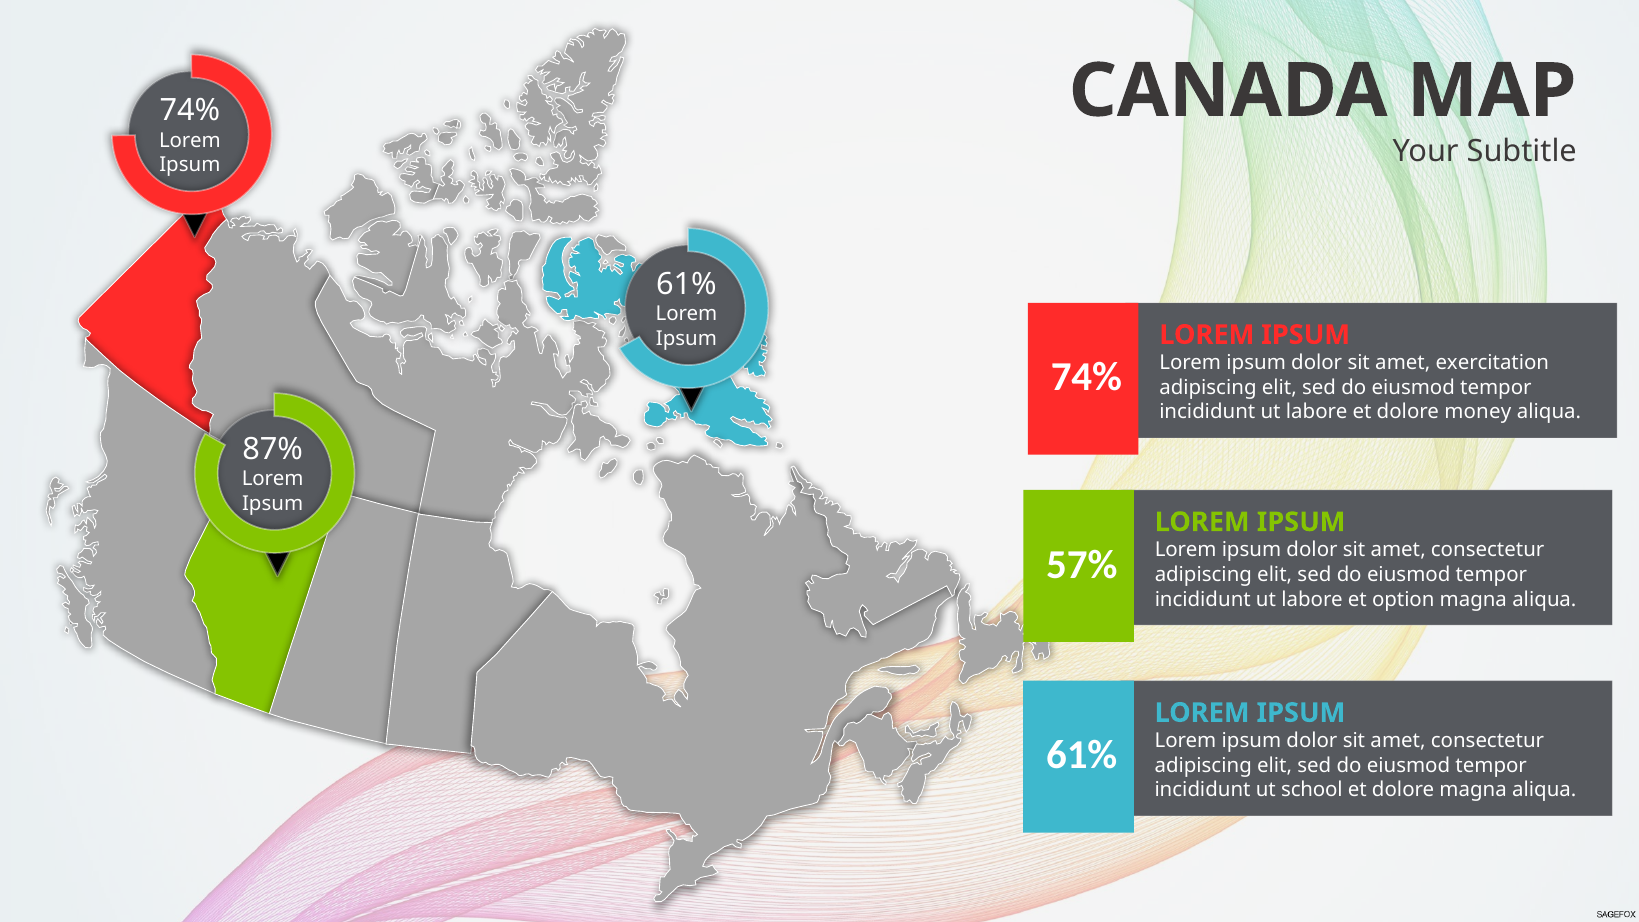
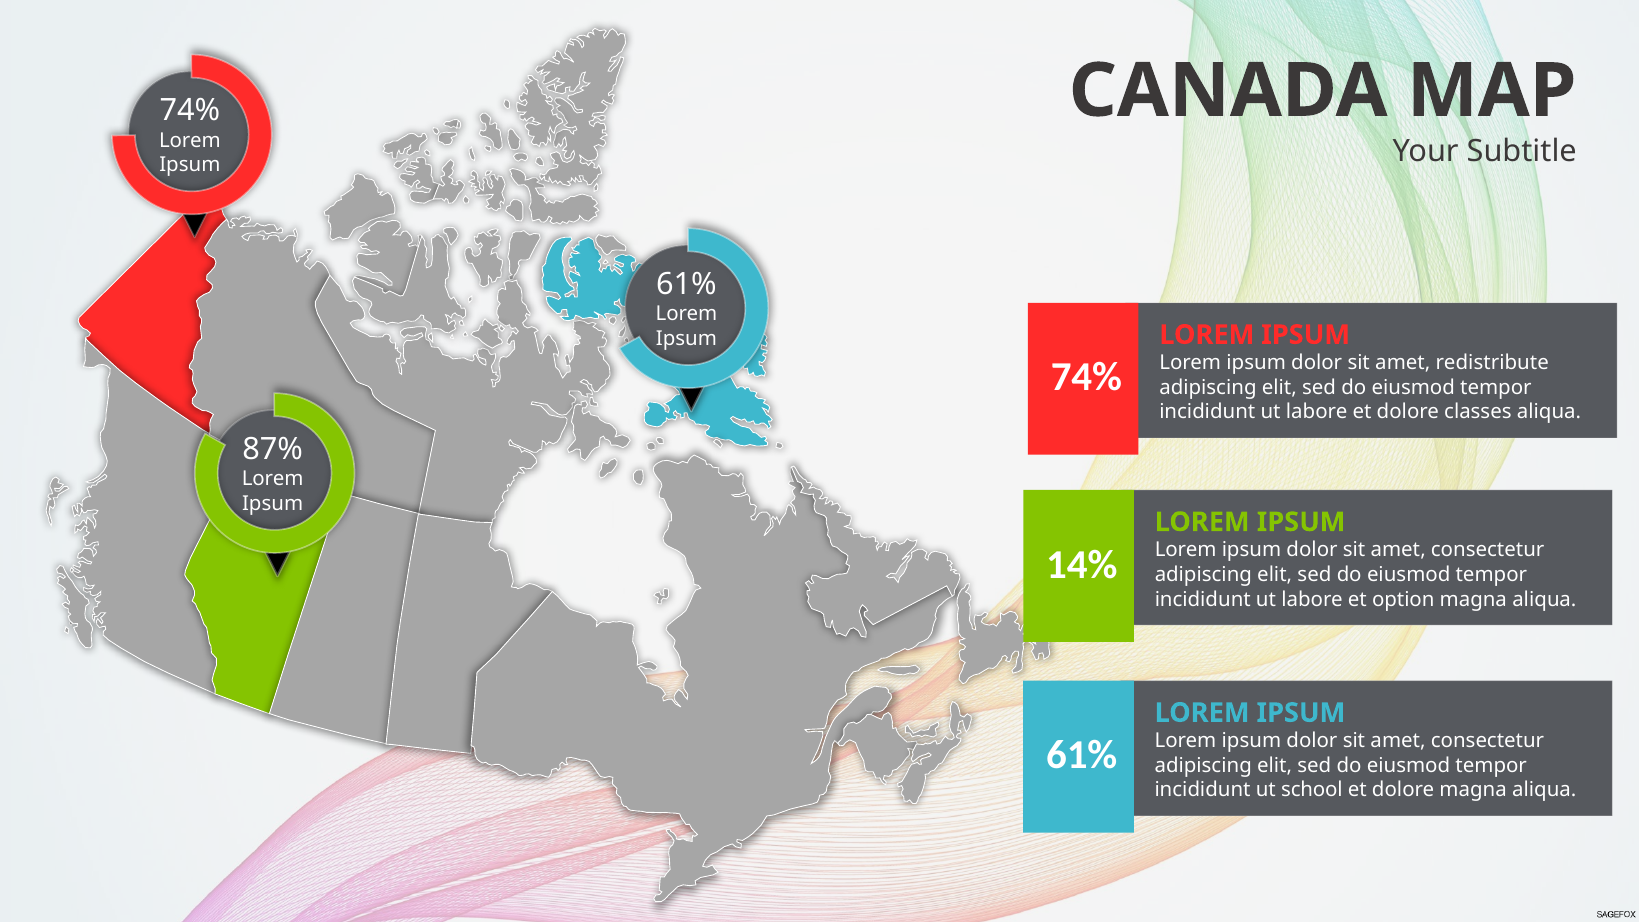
exercitation: exercitation -> redistribute (1492, 363)
money: money -> classes (1478, 412)
57%: 57% -> 14% (1082, 565)
